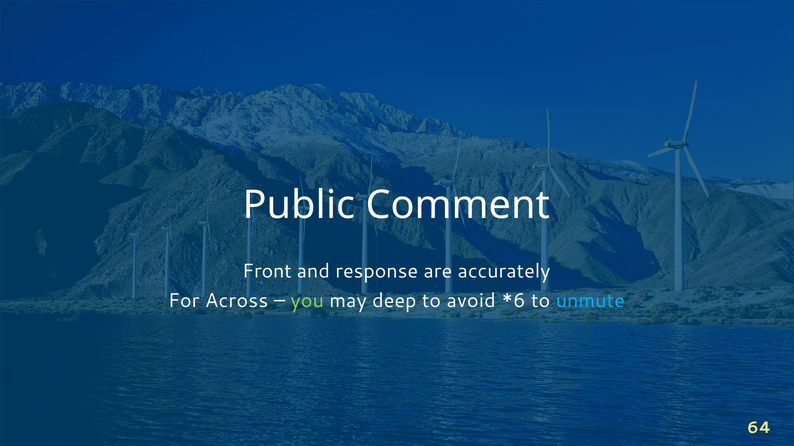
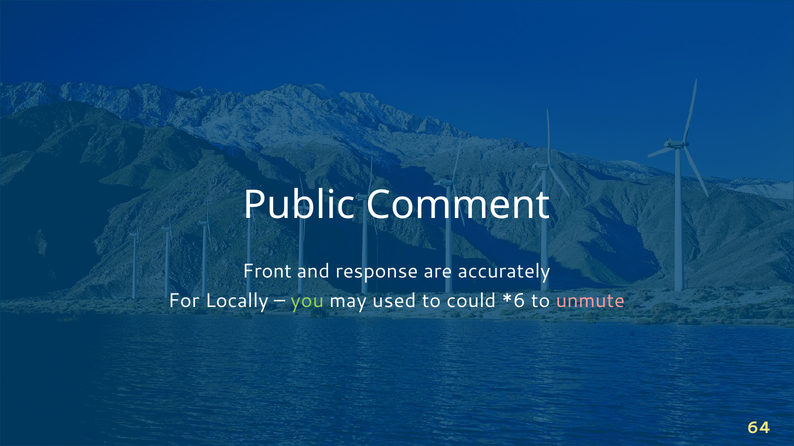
Across: Across -> Locally (237, 301)
deep: deep -> used (394, 301)
avoid: avoid -> could (471, 301)
unmute colour: light blue -> pink (590, 301)
